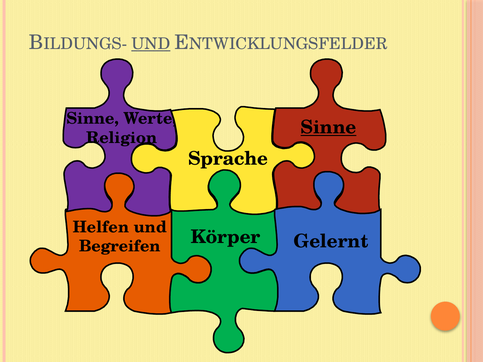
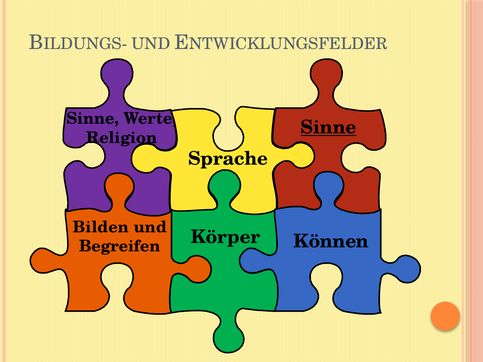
UND underline: present -> none (151, 44)
Helfen: Helfen -> Bilden (101, 227)
Gelernt: Gelernt -> Können (331, 241)
